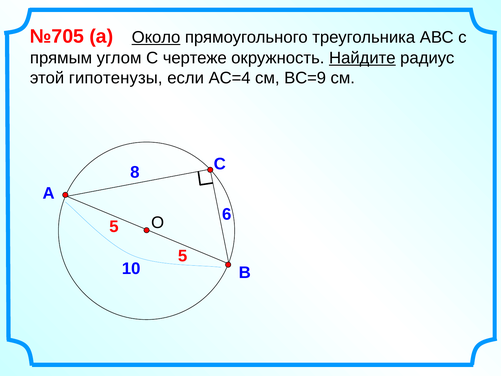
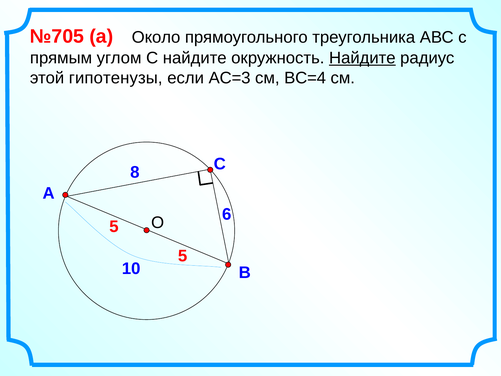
Около underline: present -> none (156, 37)
С чертеже: чертеже -> найдите (195, 58)
АС=4: АС=4 -> АС=3 (230, 78)
ВС=9: ВС=9 -> ВС=4 (305, 78)
